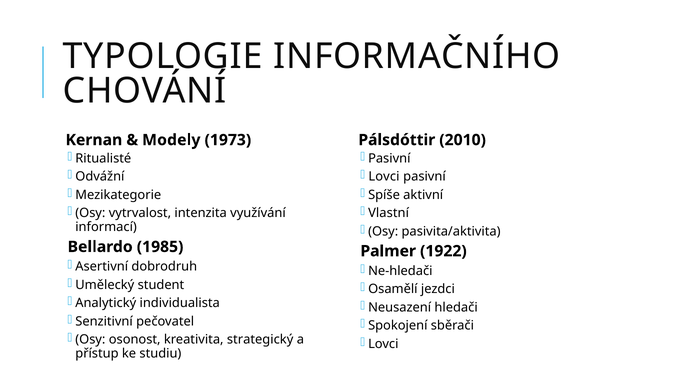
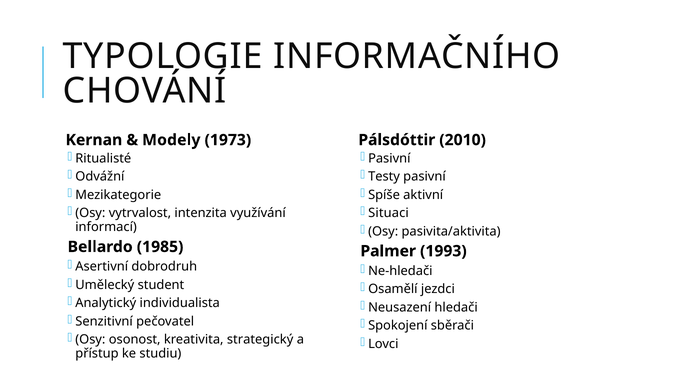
Lovci: Lovci -> Testy (384, 177)
Vlastní: Vlastní -> Situaci (389, 213)
1922: 1922 -> 1993 (443, 251)
